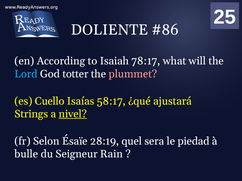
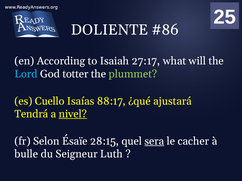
78:17: 78:17 -> 27:17 (146, 61)
plummet colour: pink -> light green (133, 74)
58:17: 58:17 -> 88:17 (111, 101)
Strings: Strings -> Tendrá (31, 114)
28:19: 28:19 -> 28:15 (105, 141)
sera underline: none -> present (154, 141)
piedad: piedad -> cacher (193, 141)
Rain: Rain -> Luth (112, 154)
